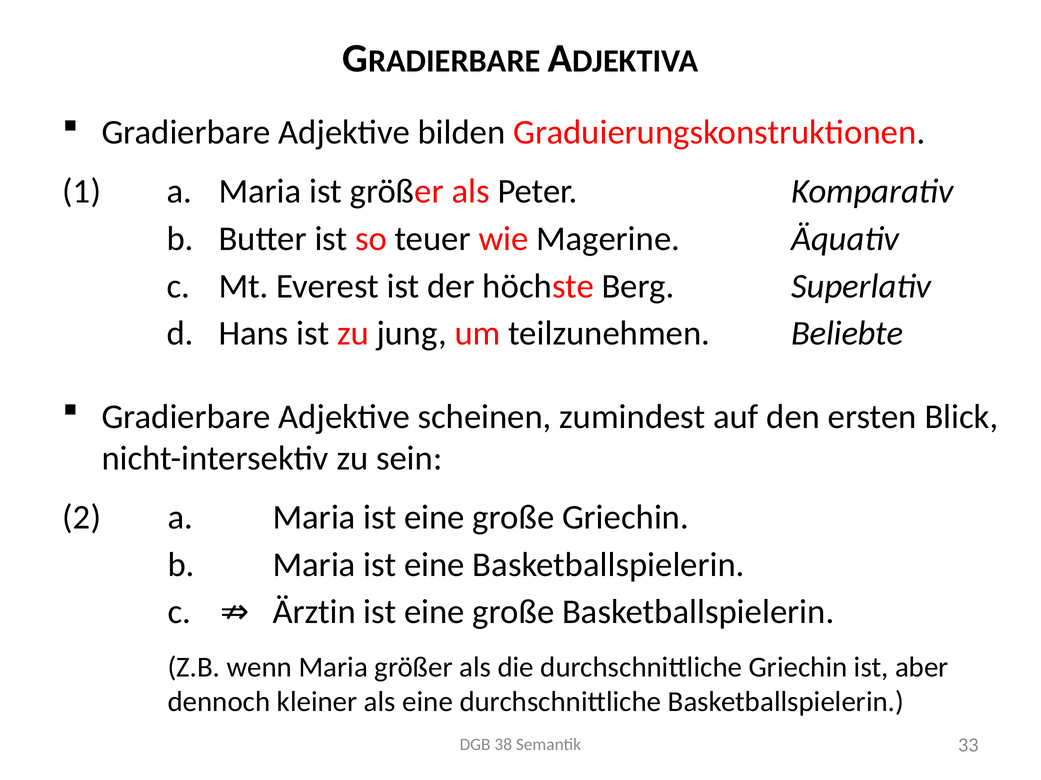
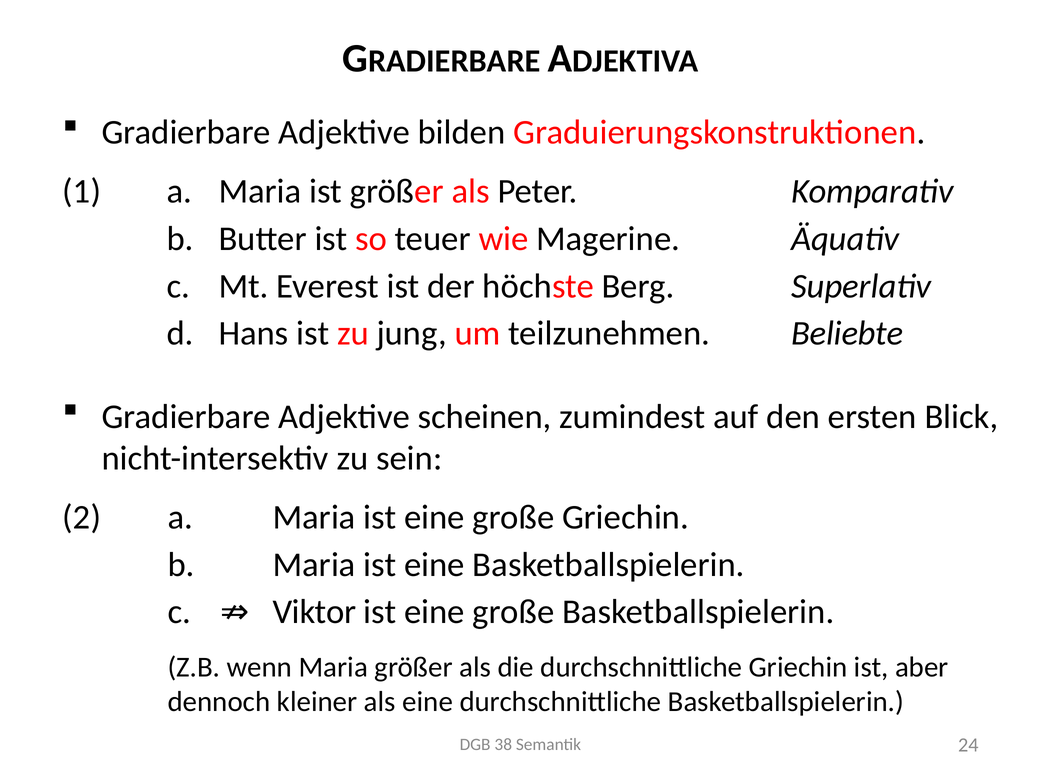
Ärztin: Ärztin -> Viktor (314, 613)
33: 33 -> 24 (968, 746)
